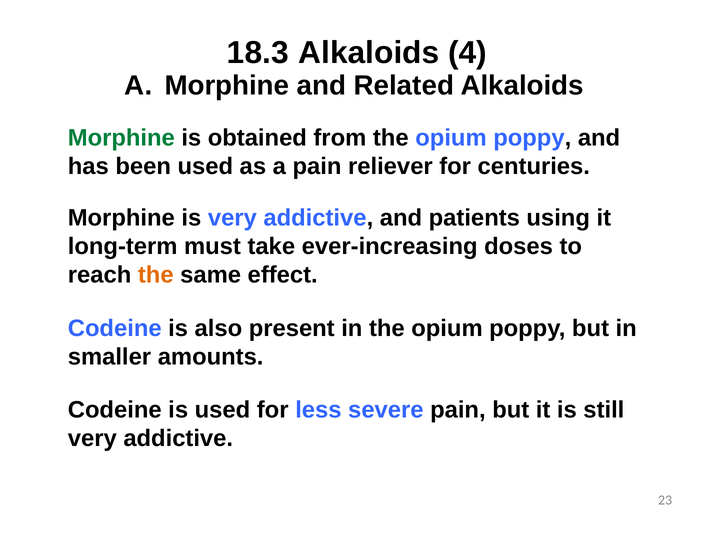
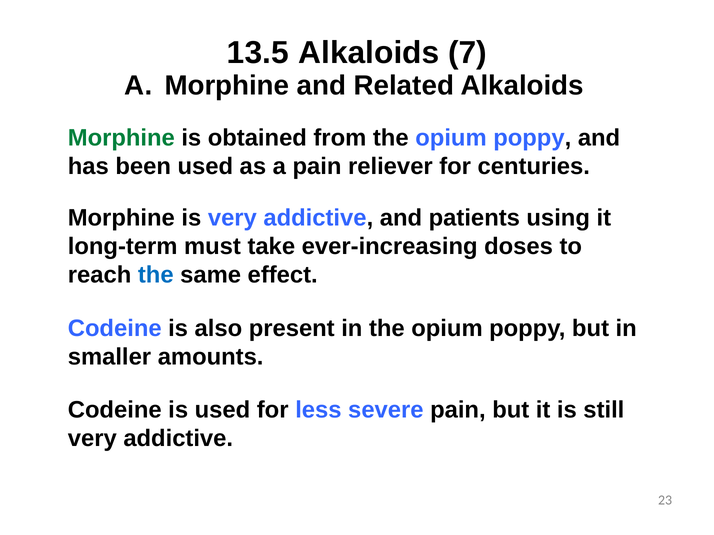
18.3: 18.3 -> 13.5 (258, 53)
4: 4 -> 7 (468, 53)
the colour: orange -> blue (156, 275)
